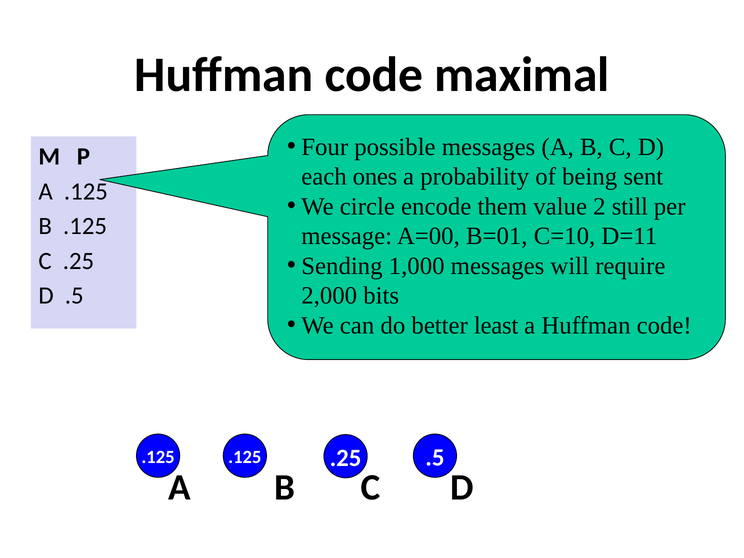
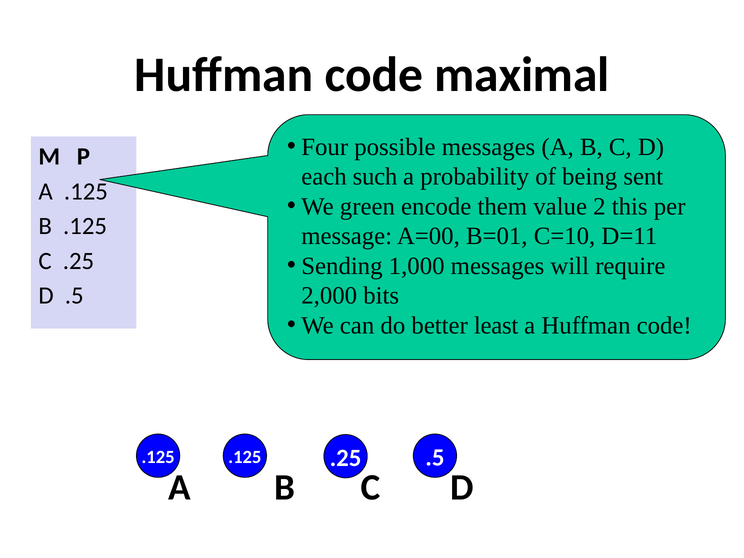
ones: ones -> such (375, 177)
circle: circle -> green (367, 207)
still: still -> this (630, 207)
